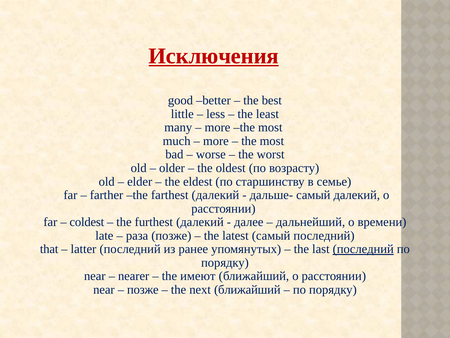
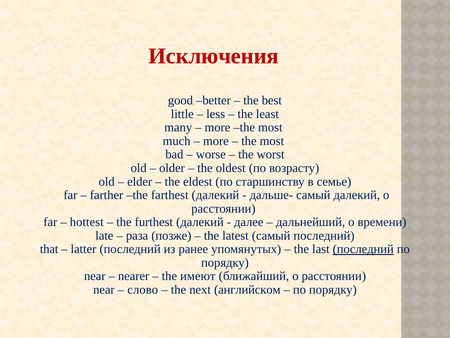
Исключения underline: present -> none (214, 56)
coldest: coldest -> hottest (87, 222)
позже: позже -> слово (143, 289)
next ближайший: ближайший -> английском (247, 289)
